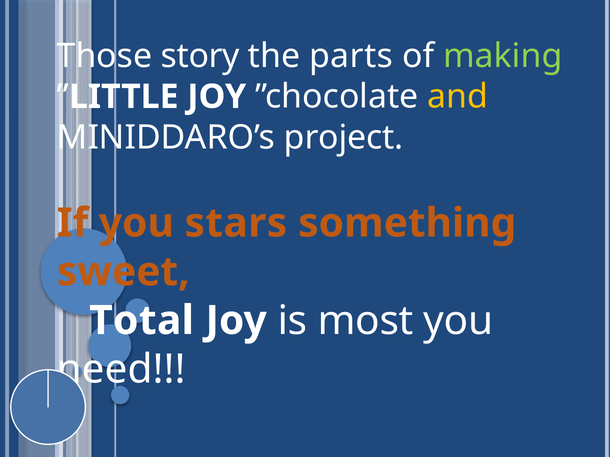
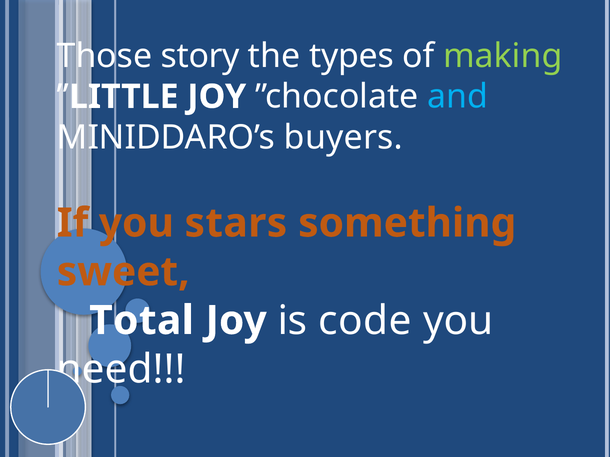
parts: parts -> types (351, 56)
and colour: yellow -> light blue (458, 97)
project: project -> buyers (343, 137)
most: most -> code (365, 321)
